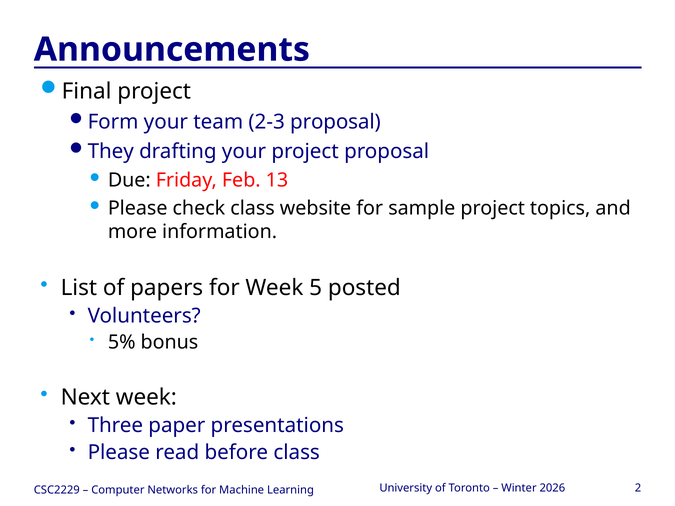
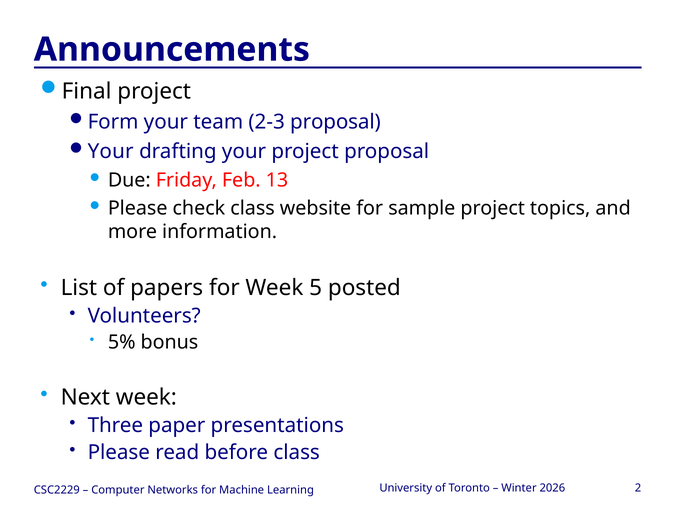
They: They -> Your (111, 152)
